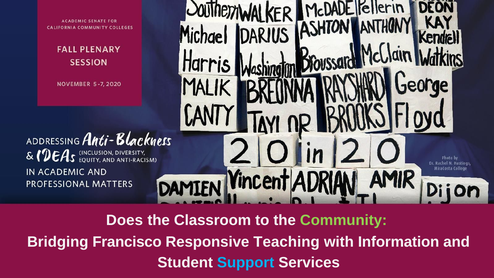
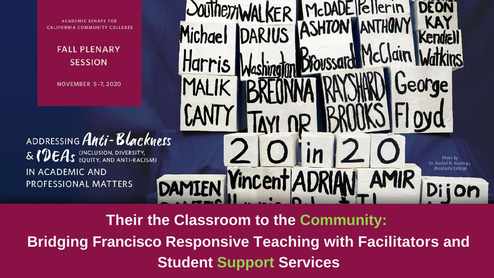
Does: Does -> Their (125, 220)
Information: Information -> Facilitators (398, 242)
Support colour: light blue -> light green (246, 262)
